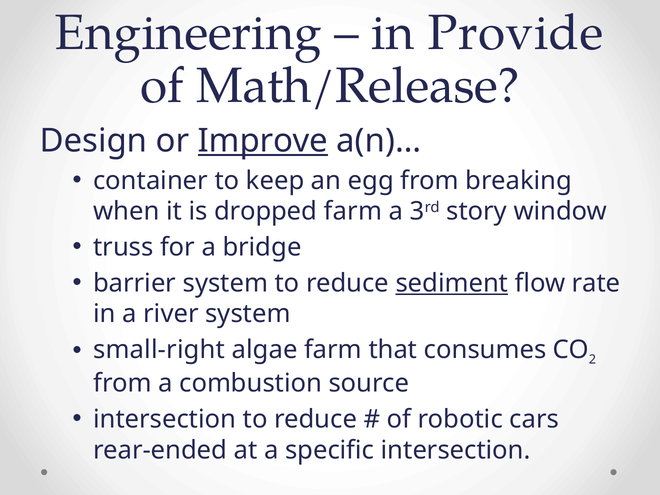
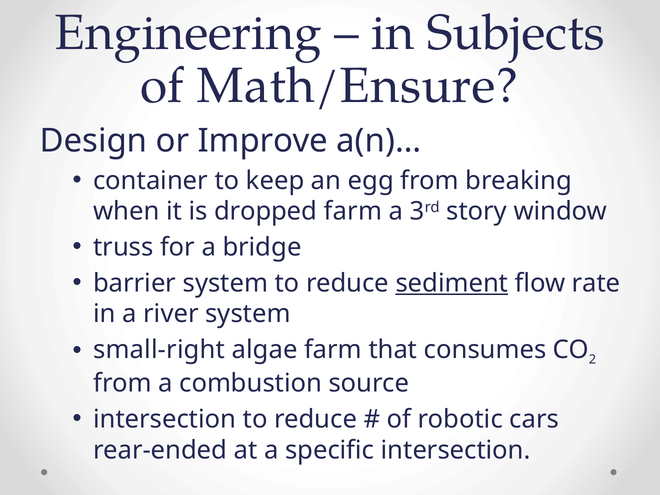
Provide: Provide -> Subjects (516, 33)
Math/Release: Math/Release -> Math/Ensure (358, 86)
Improve underline: present -> none (263, 141)
